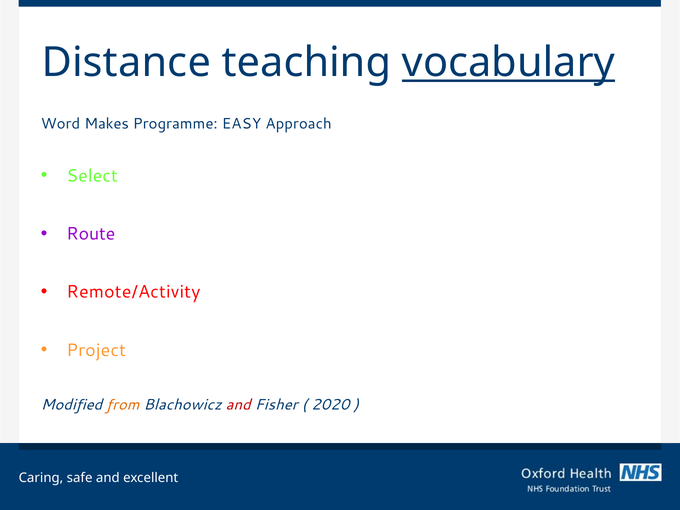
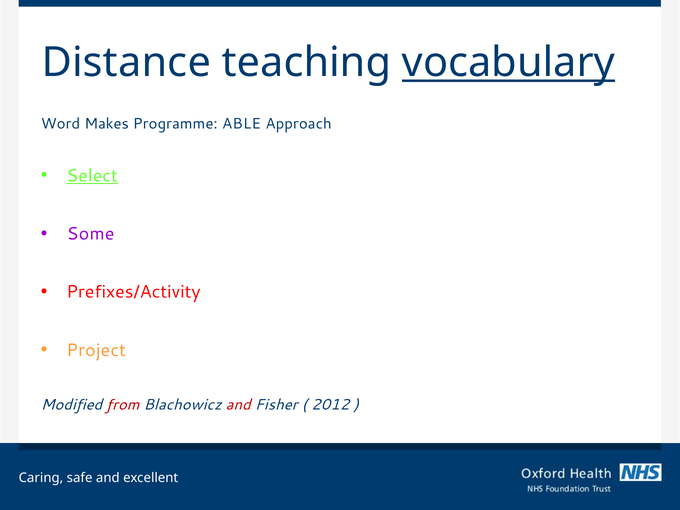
EASY: EASY -> ABLE (241, 124)
Select underline: none -> present (92, 176)
Route: Route -> Some (91, 234)
Remote/Activity: Remote/Activity -> Prefixes/Activity (133, 292)
from colour: orange -> red (123, 405)
2020: 2020 -> 2012 (330, 405)
